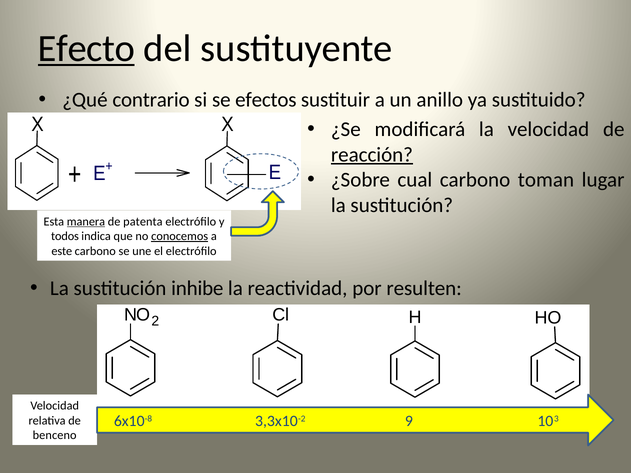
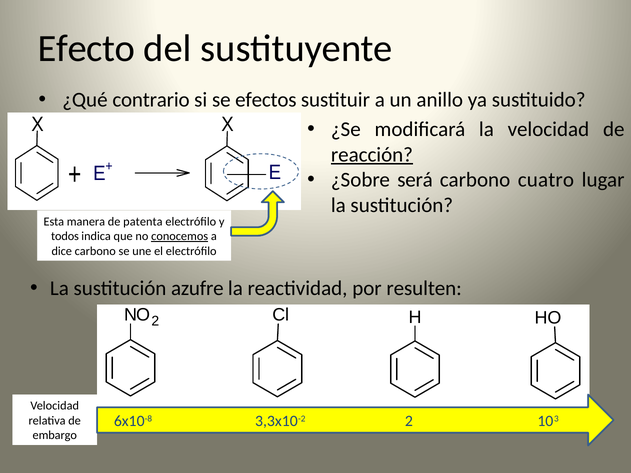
Efecto underline: present -> none (86, 48)
cual: cual -> será (415, 180)
toman: toman -> cuatro (546, 180)
manera underline: present -> none (86, 222)
este: este -> dice (62, 251)
inhibe: inhibe -> azufre (197, 289)
3,3x10-2 9: 9 -> 2 (409, 421)
benceno: benceno -> embargo (55, 436)
